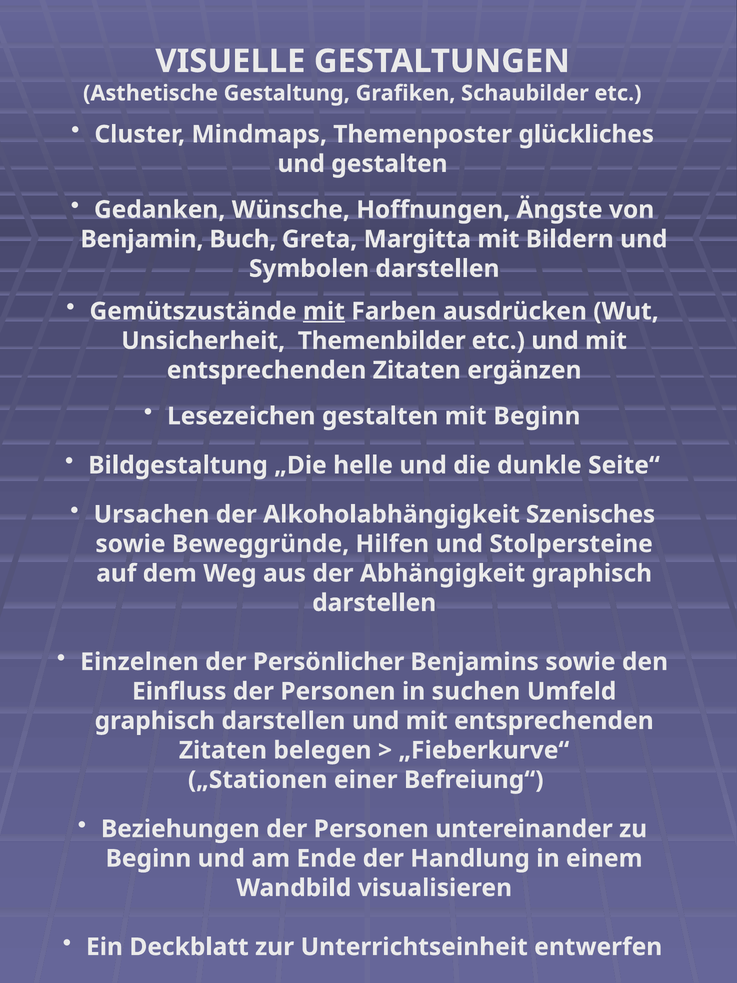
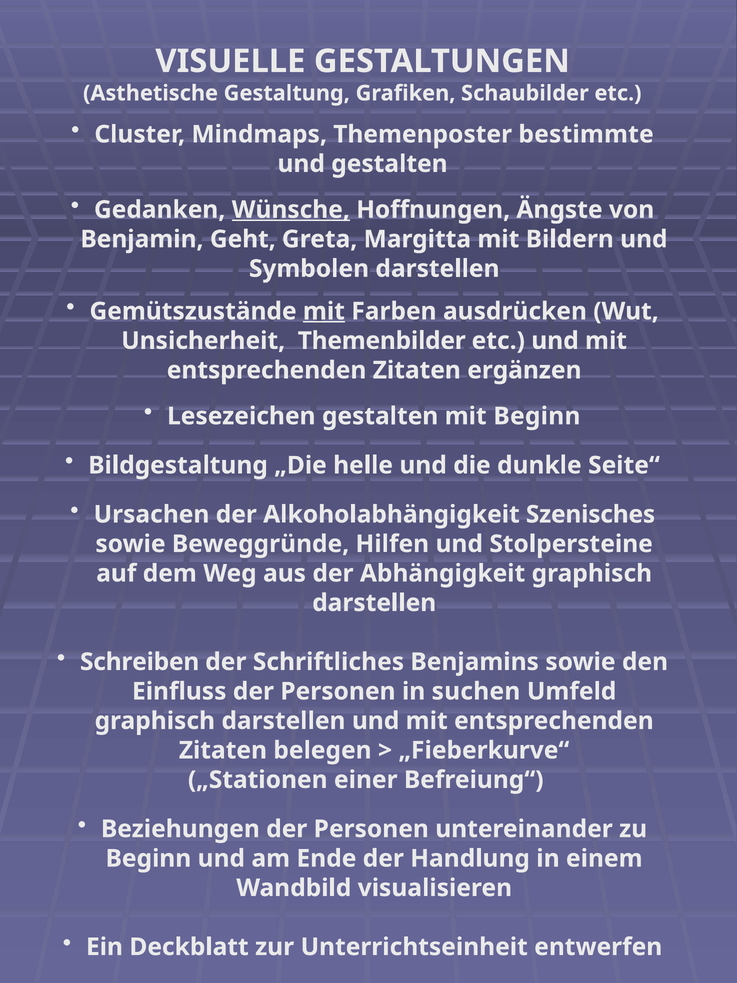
glückliches: glückliches -> bestimmte (586, 134)
Wünsche underline: none -> present (291, 210)
Buch: Buch -> Geht (243, 239)
Einzelnen: Einzelnen -> Schreiben (140, 662)
Persönlicher: Persönlicher -> Schriftliches (328, 662)
